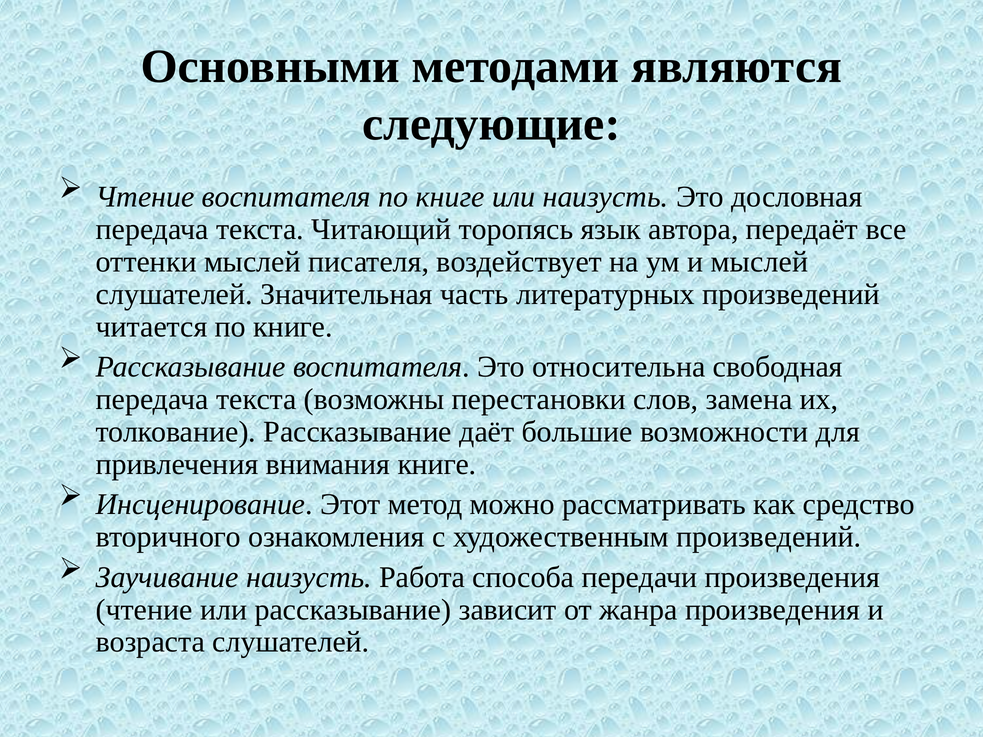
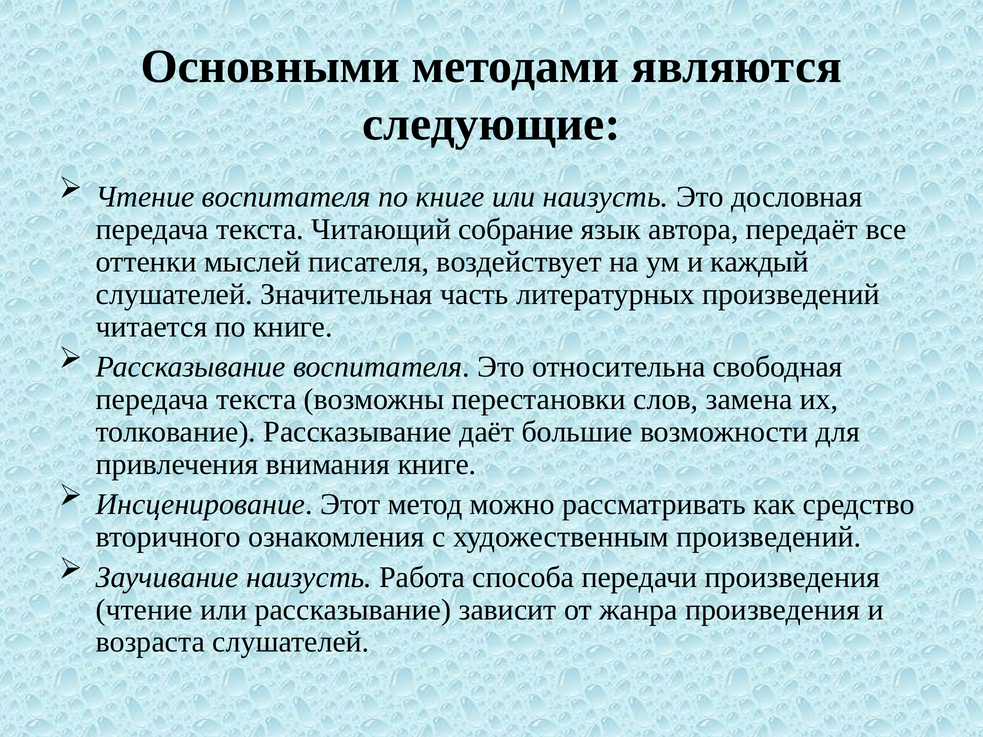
торопясь: торопясь -> собрание (516, 229)
и мыслей: мыслей -> каждый (760, 262)
